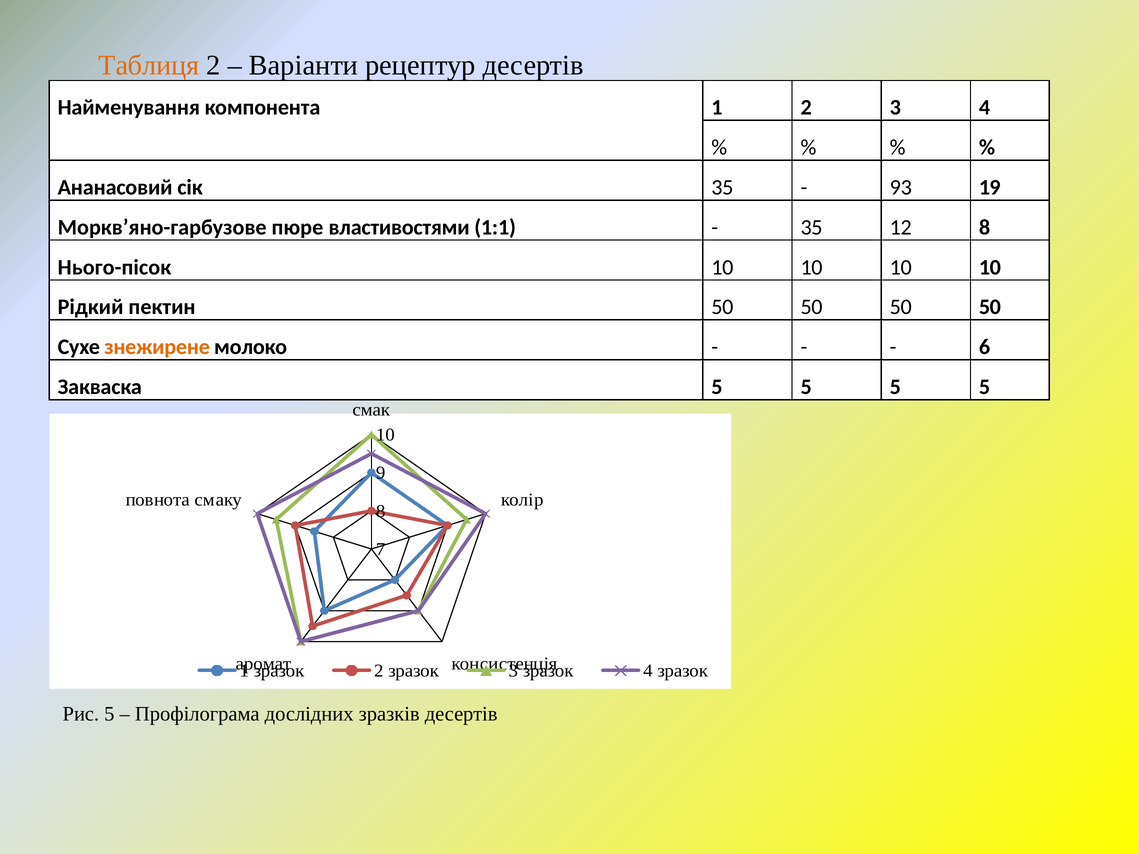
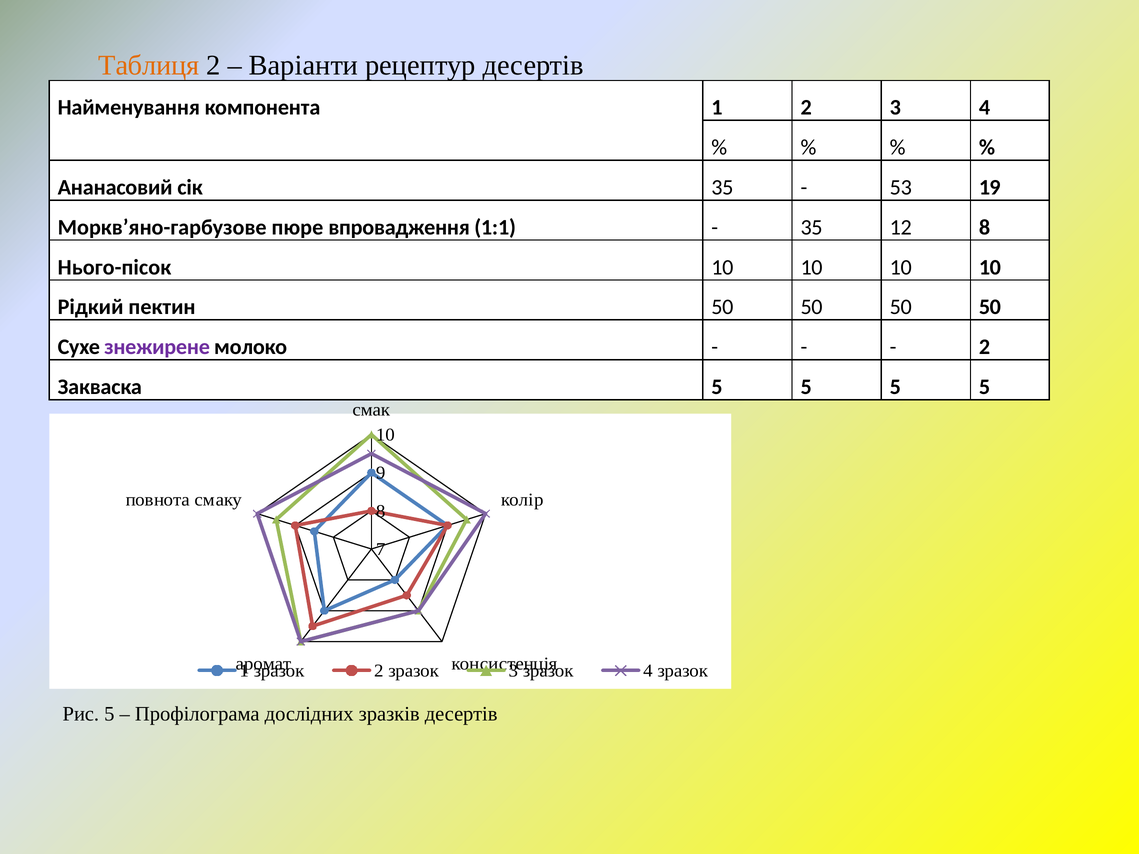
93: 93 -> 53 (901, 188)
властивостями: властивостями -> впровадження (399, 227)
знежирене colour: orange -> purple (157, 347)
6: 6 -> 2 (985, 347)
